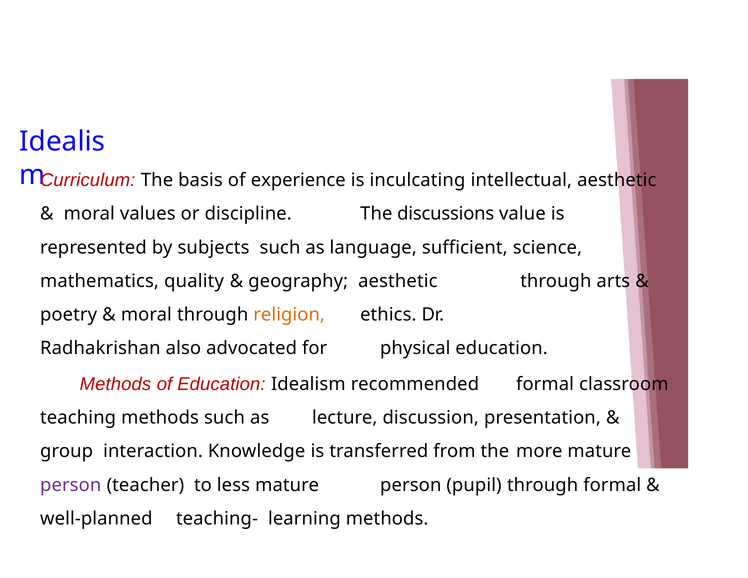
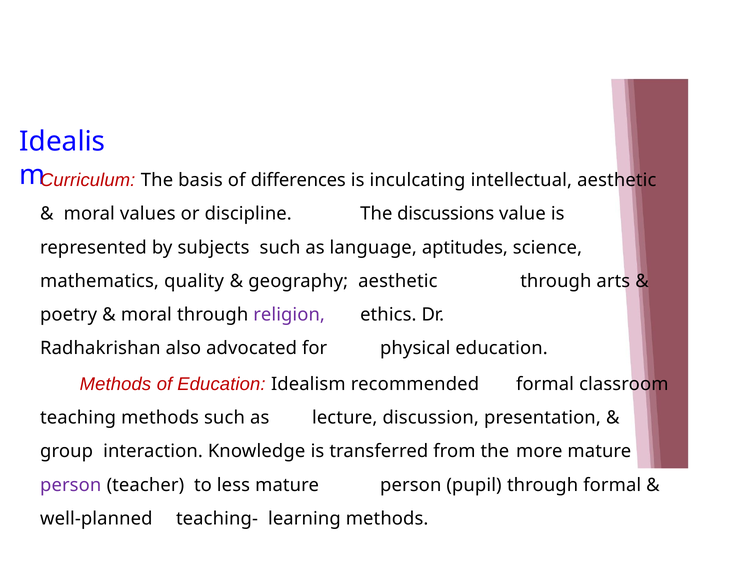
experience: experience -> differences (298, 180)
sufficient: sufficient -> aptitudes (465, 247)
religion colour: orange -> purple (289, 315)
